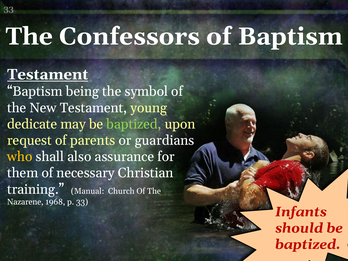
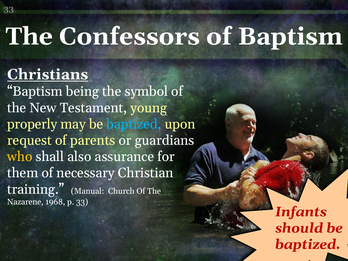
Testament: Testament -> Christians (48, 74)
dedicate: dedicate -> properly (32, 124)
baptized colour: light green -> light blue (134, 124)
